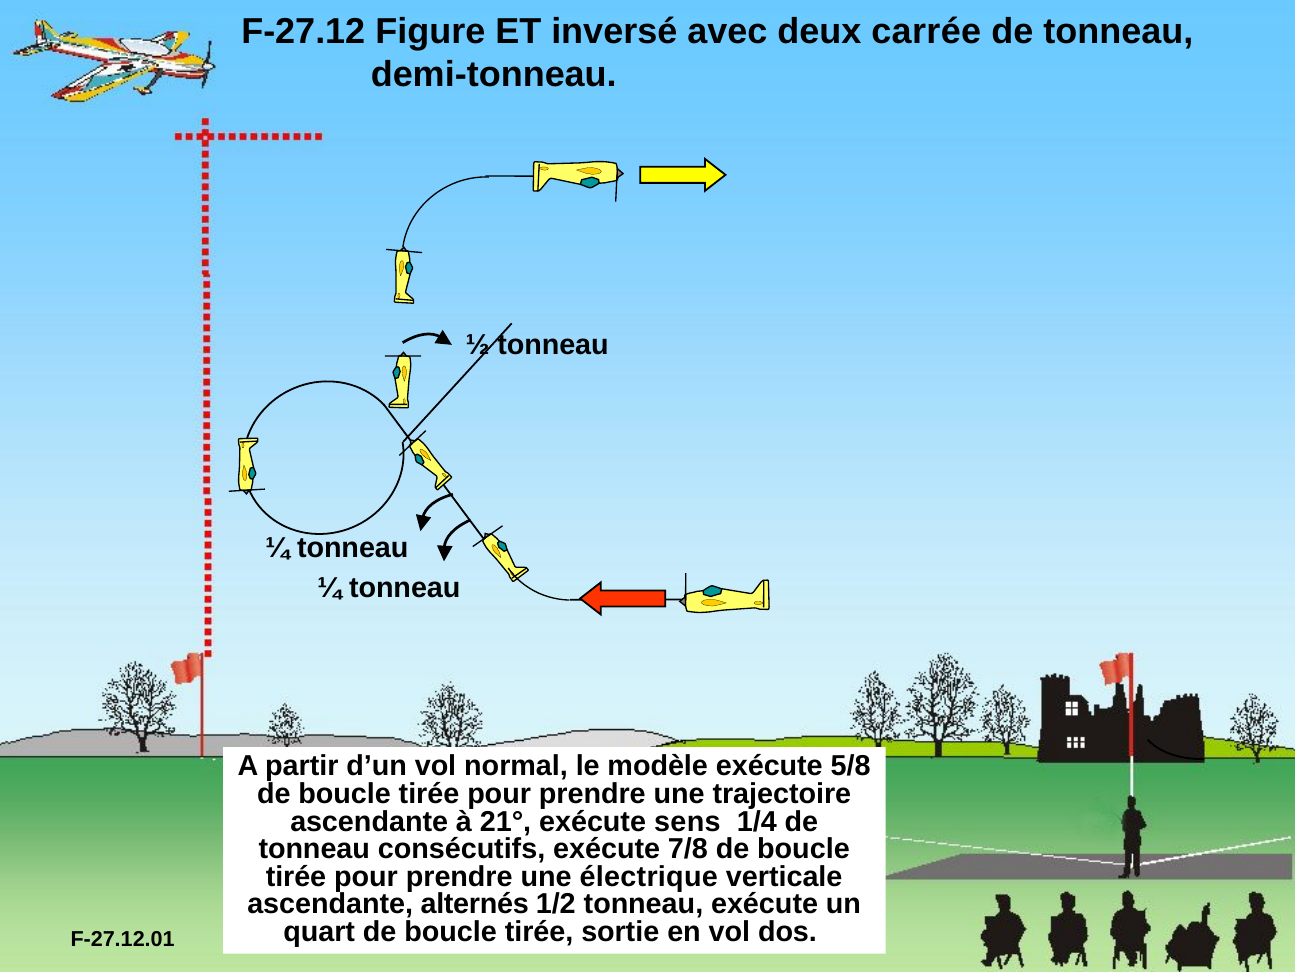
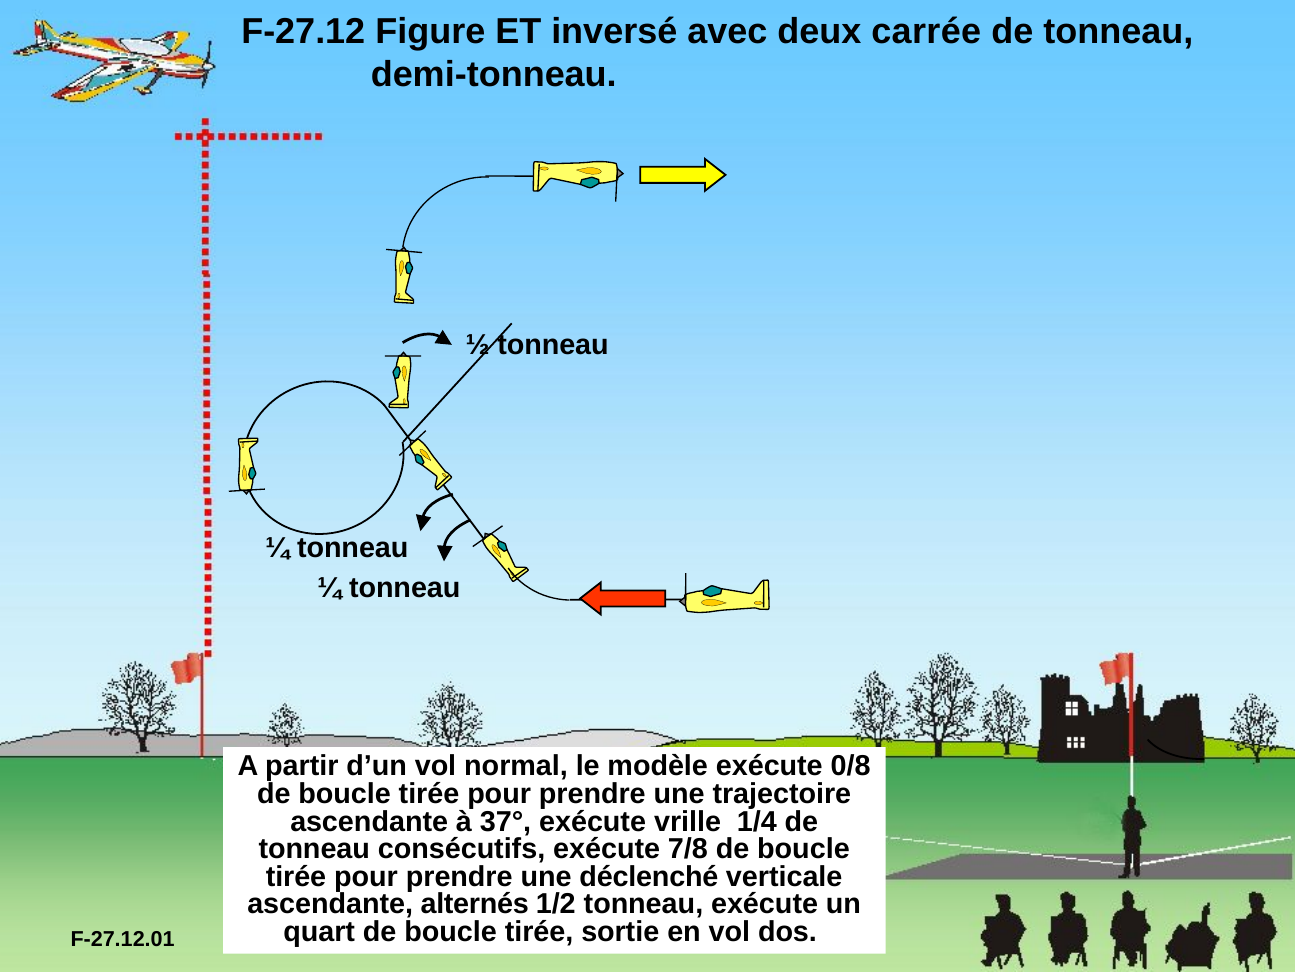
5/8: 5/8 -> 0/8 (851, 766)
21°: 21° -> 37° (506, 821)
sens: sens -> vrille (688, 821)
électrique: électrique -> déclenché (649, 876)
